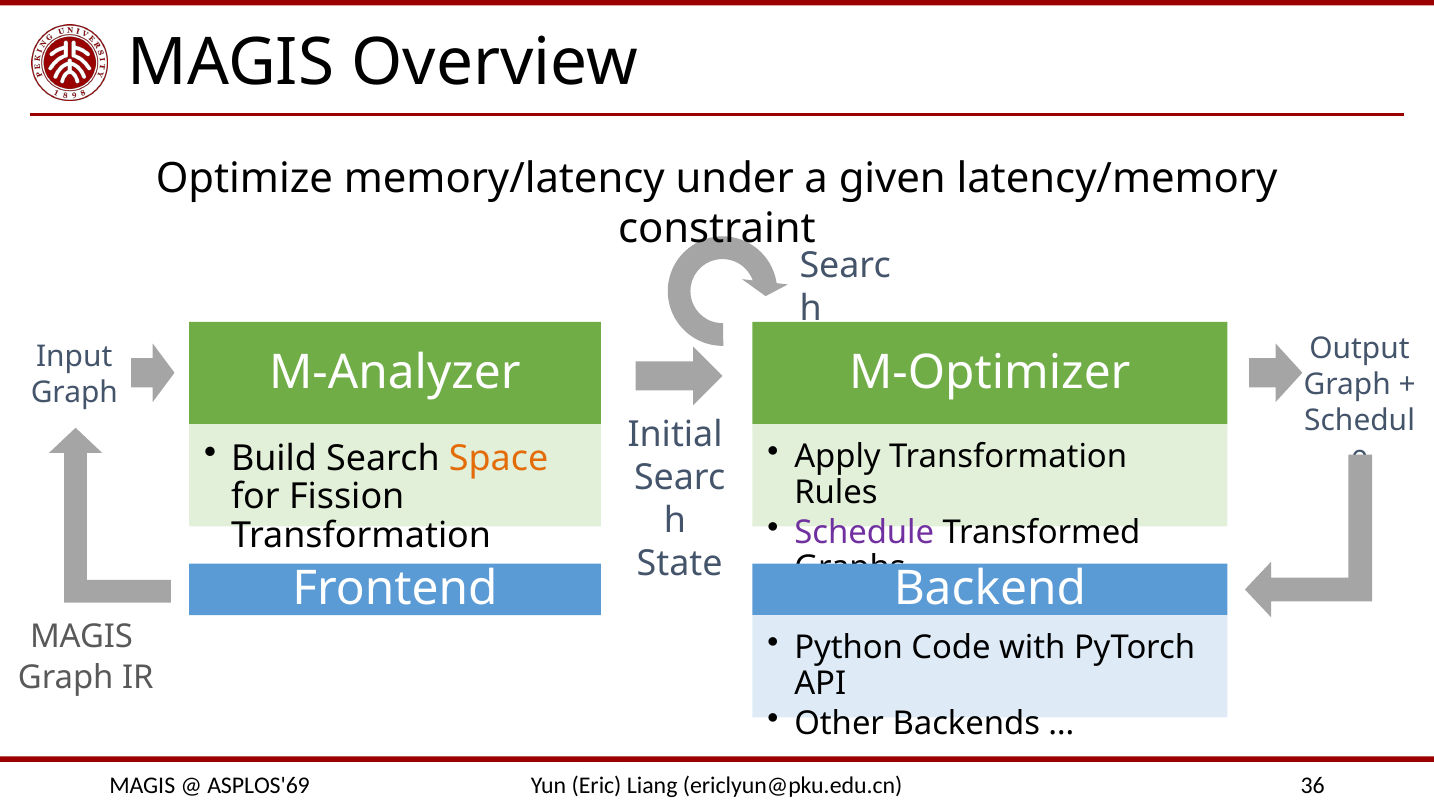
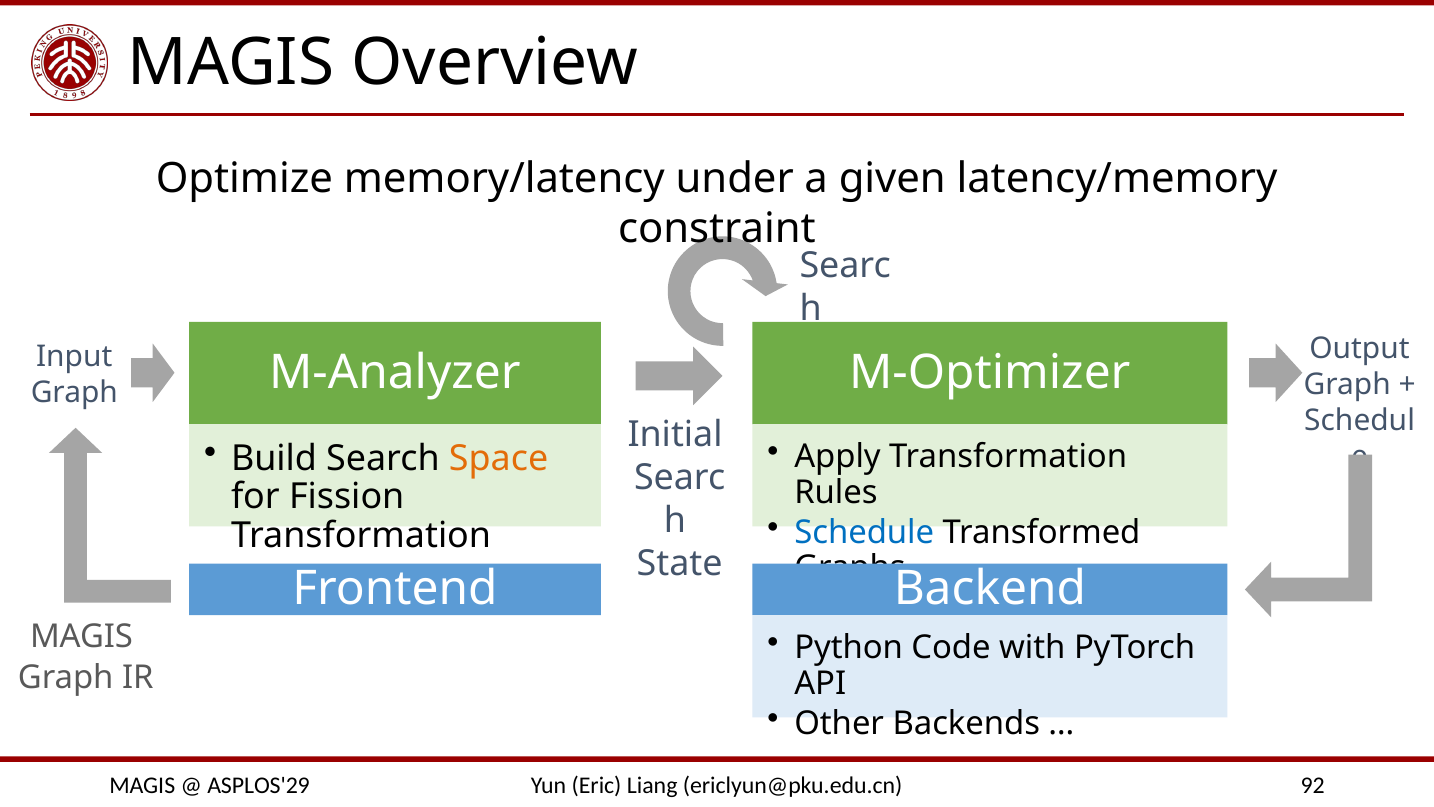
Schedule colour: purple -> blue (864, 532)
36: 36 -> 92 (1313, 785)
ASPLOS'69: ASPLOS'69 -> ASPLOS'29 (259, 785)
